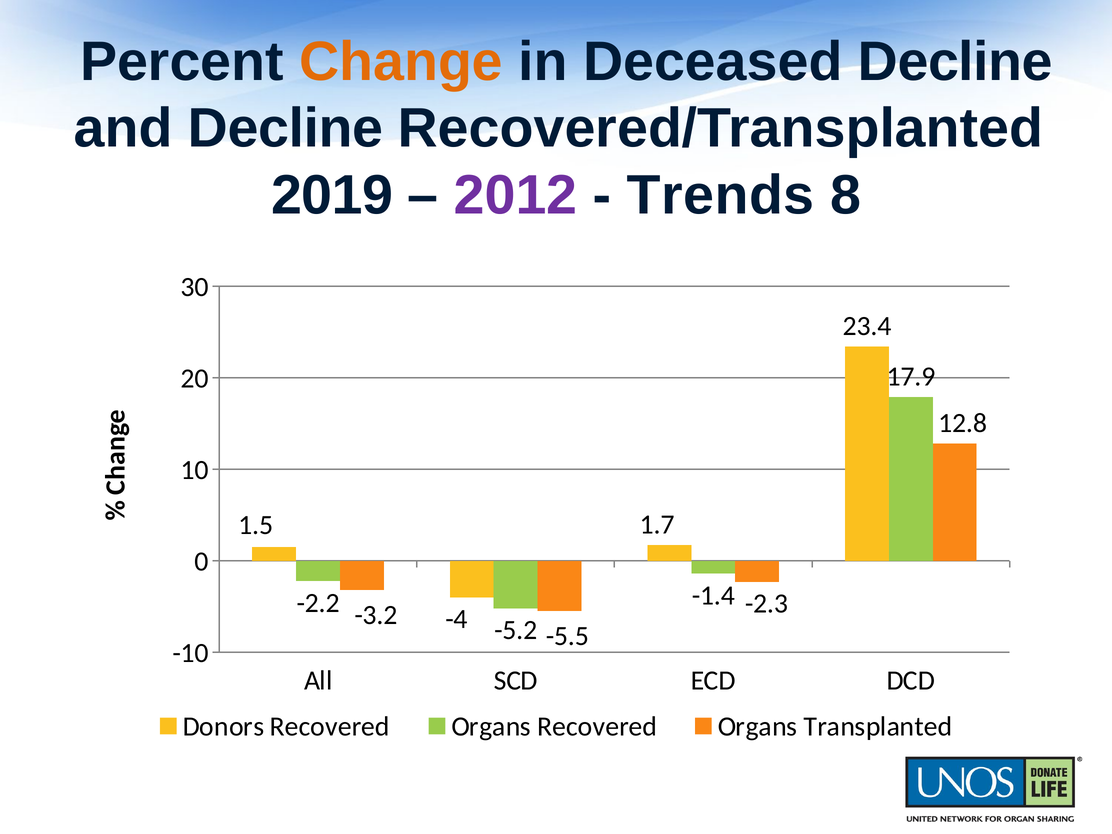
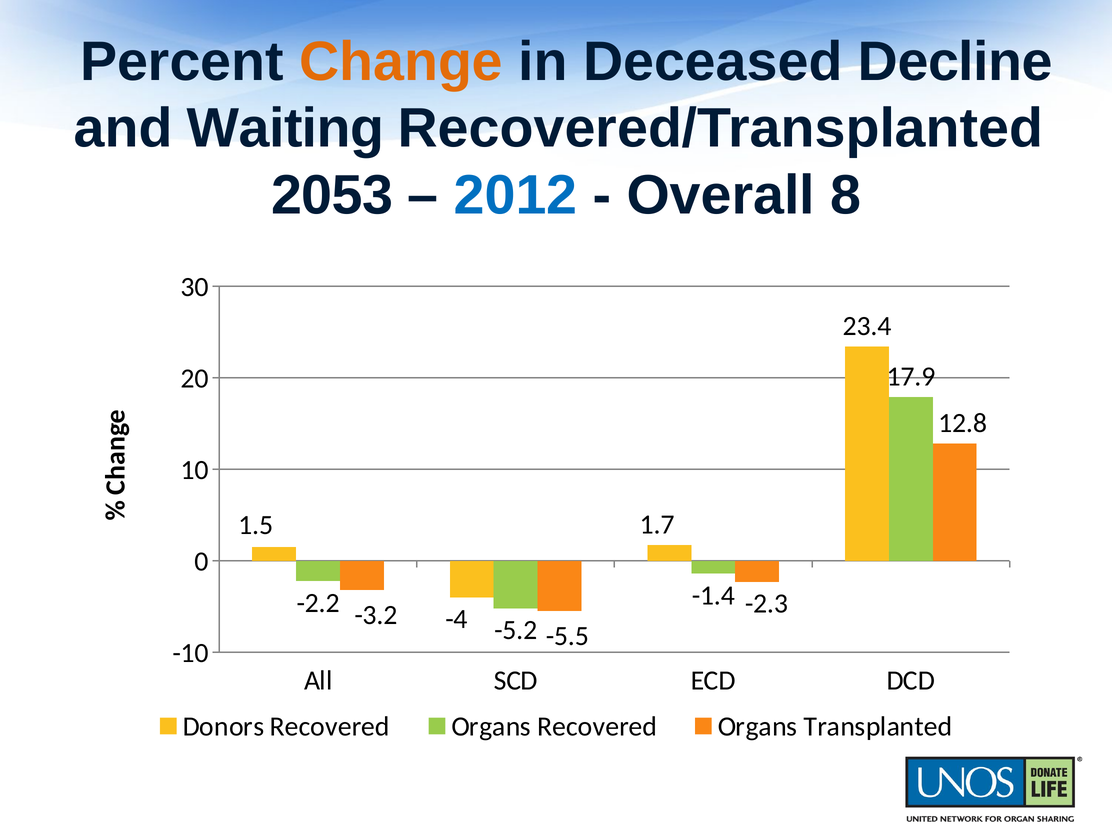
and Decline: Decline -> Waiting (286, 129)
2019: 2019 -> 2053 (332, 195)
2012 colour: purple -> blue (516, 195)
Trends: Trends -> Overall (721, 195)
